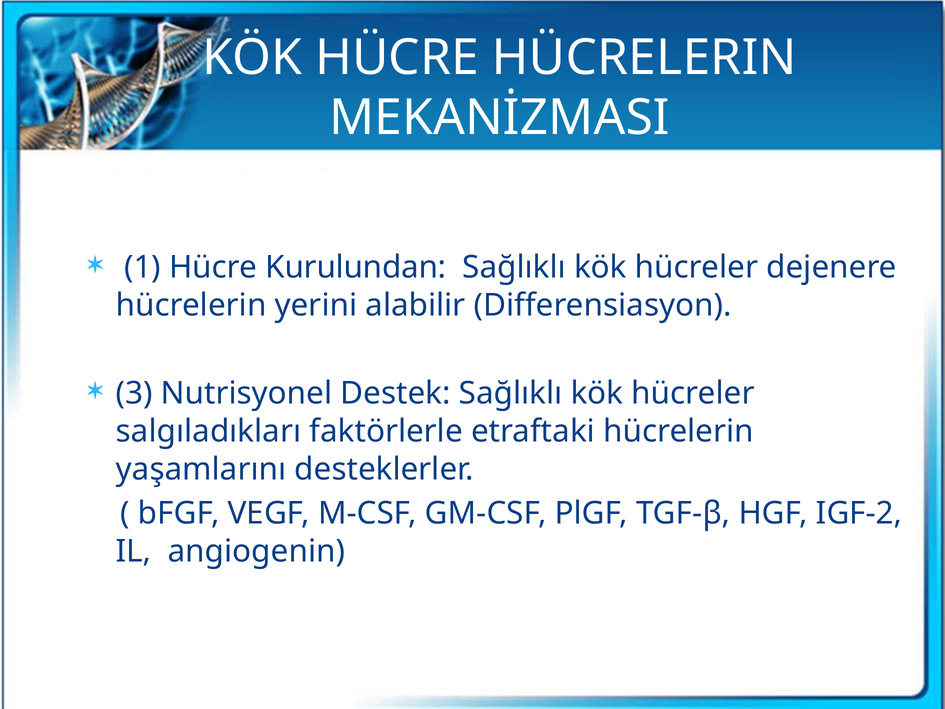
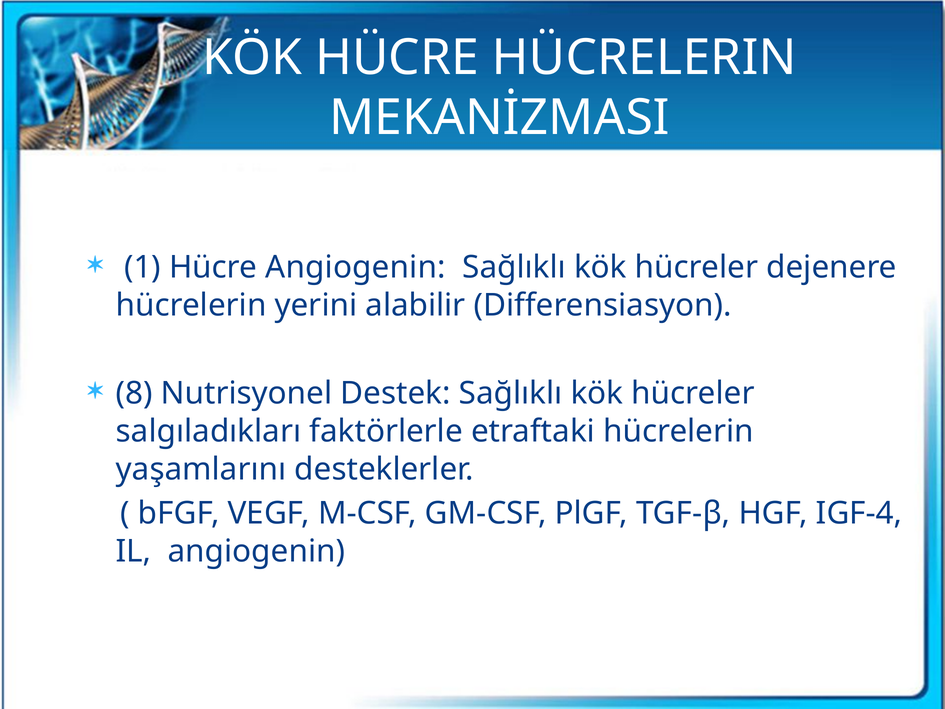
Hücre Kurulundan: Kurulundan -> Angiogenin (356, 267)
3: 3 -> 8 (134, 393)
IGF-2: IGF-2 -> IGF-4 (859, 513)
